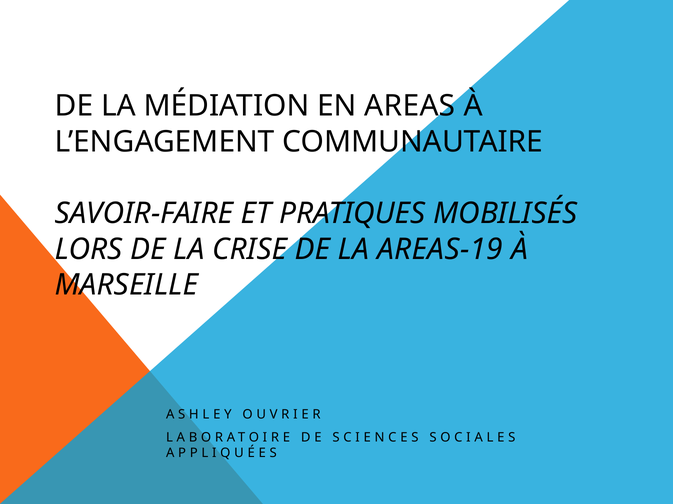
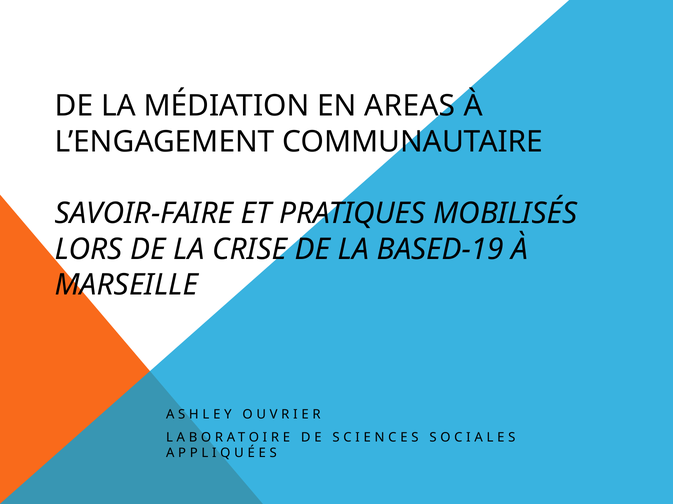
AREAS-19: AREAS-19 -> BASED-19 (440, 250)
